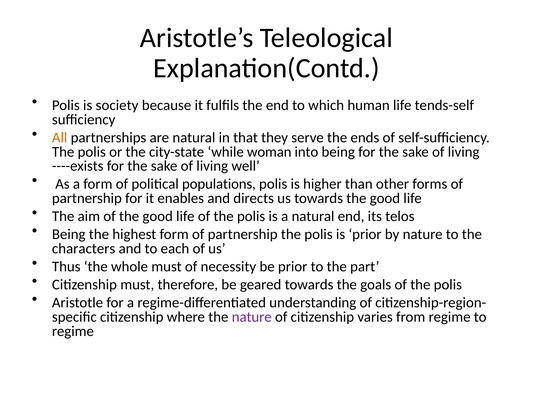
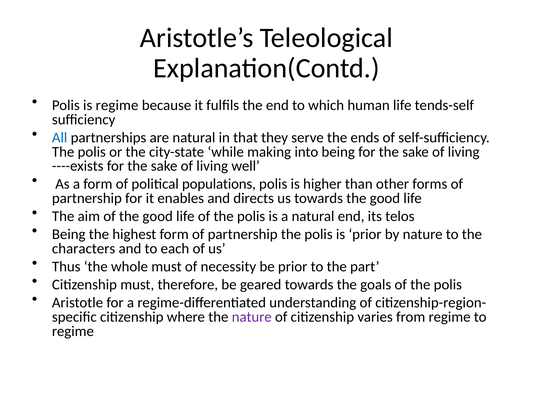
is society: society -> regime (117, 105)
All colour: orange -> blue (60, 138)
woman: woman -> making (269, 152)
